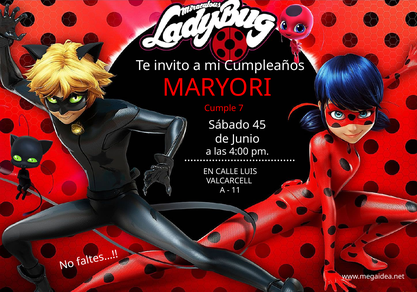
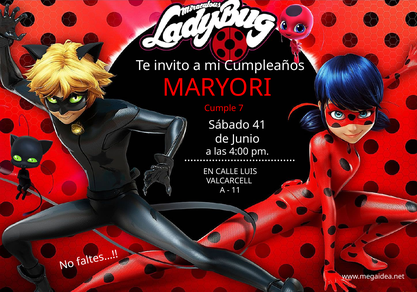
45: 45 -> 41 (259, 125)
